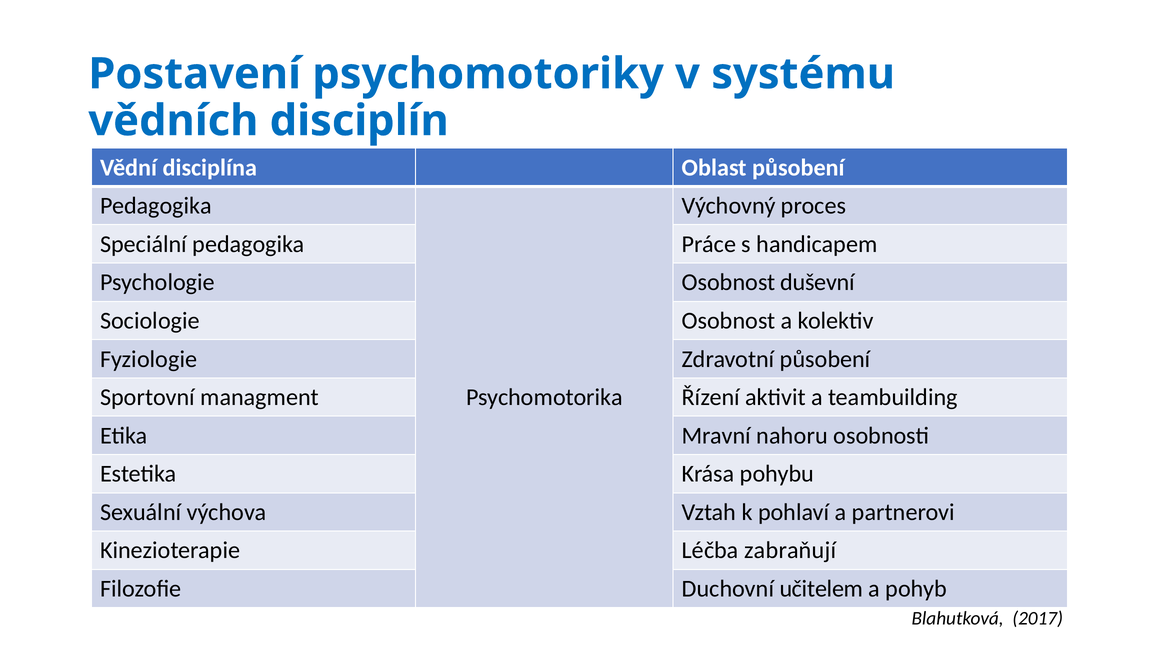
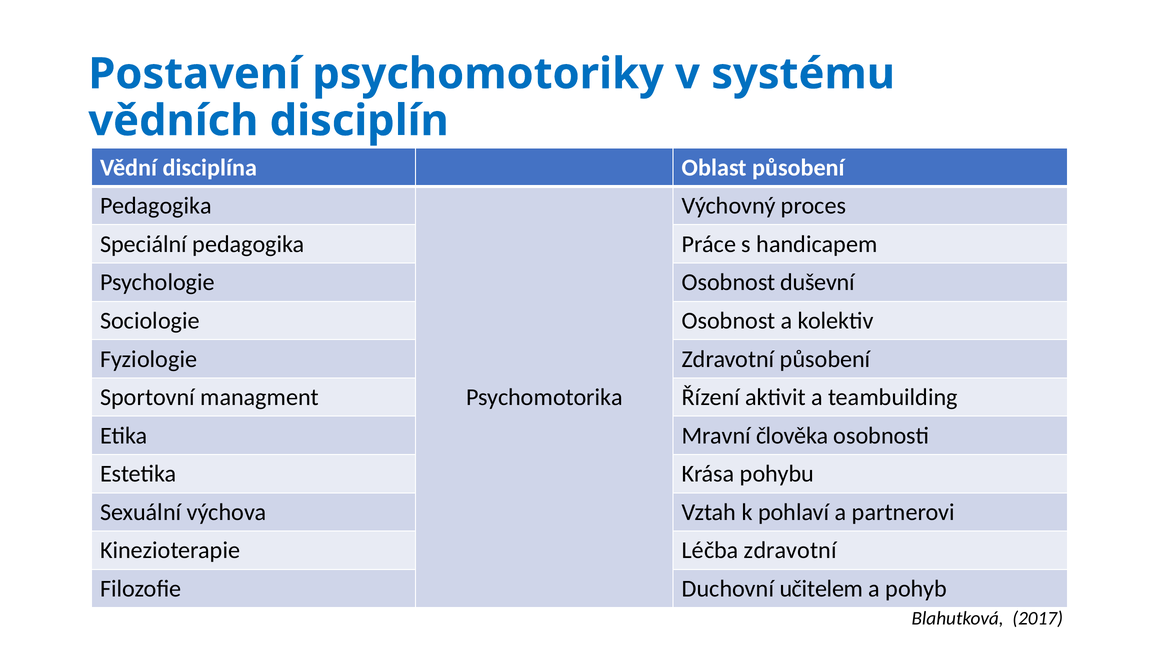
nahoru: nahoru -> člověka (792, 436)
Léčba zabraňují: zabraňují -> zdravotní (790, 550)
